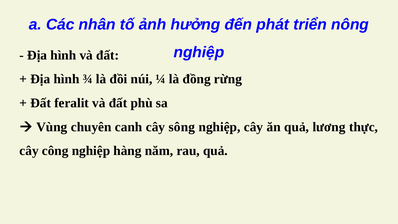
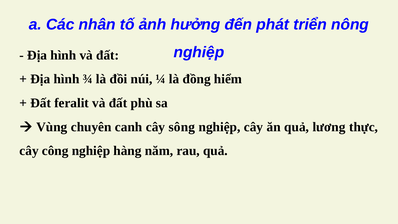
rừng: rừng -> hiểm (228, 79)
